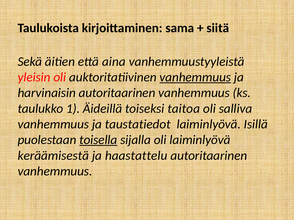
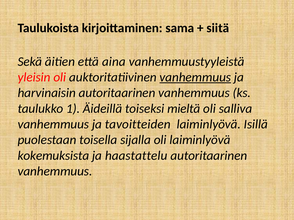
taitoa: taitoa -> mieltä (184, 109)
taustatiedot: taustatiedot -> tavoitteiden (138, 124)
toisella underline: present -> none (98, 140)
keräämisestä: keräämisestä -> kokemuksista (53, 156)
